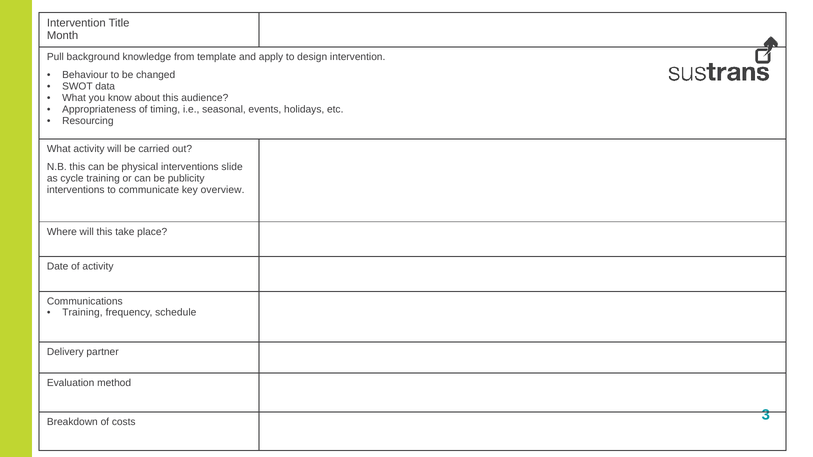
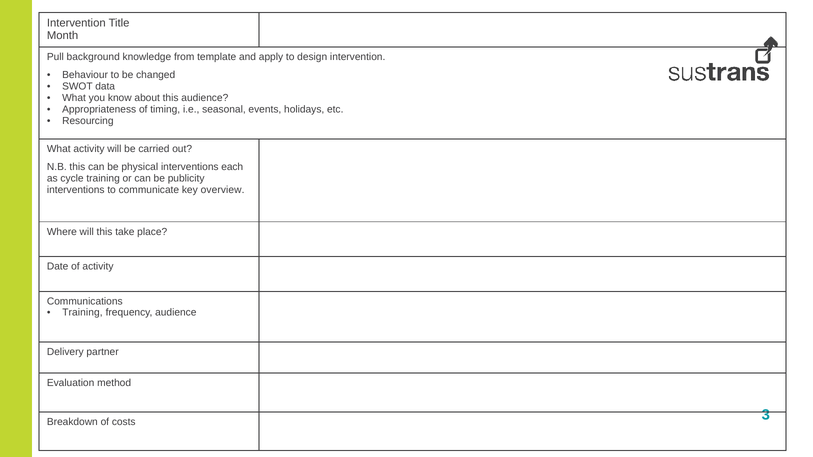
slide: slide -> each (232, 167)
frequency schedule: schedule -> audience (176, 313)
